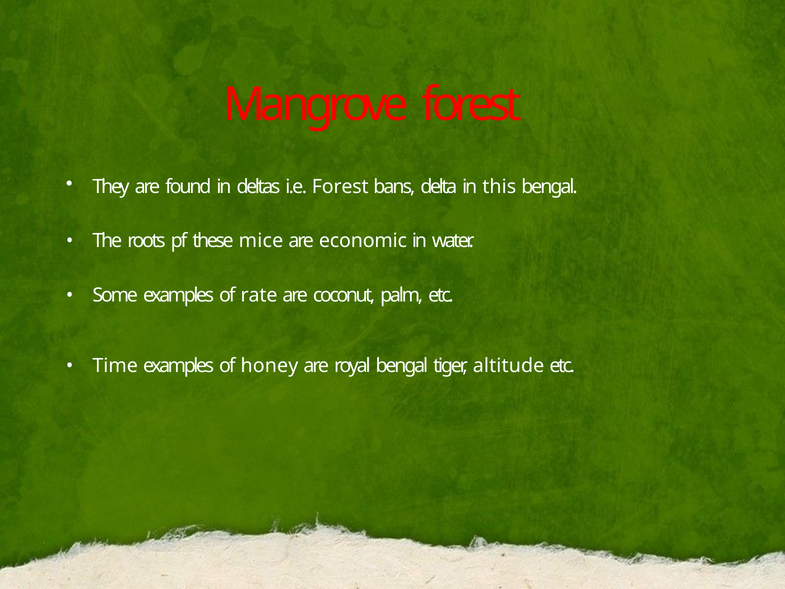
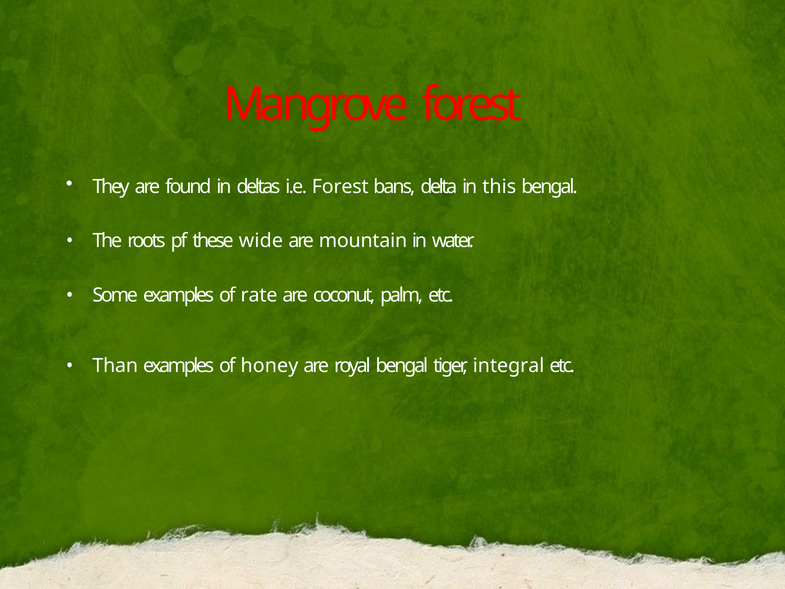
mice: mice -> wide (261, 241)
economic: economic -> mountain (363, 241)
Time: Time -> Than (115, 365)
altitude: altitude -> integral (509, 365)
